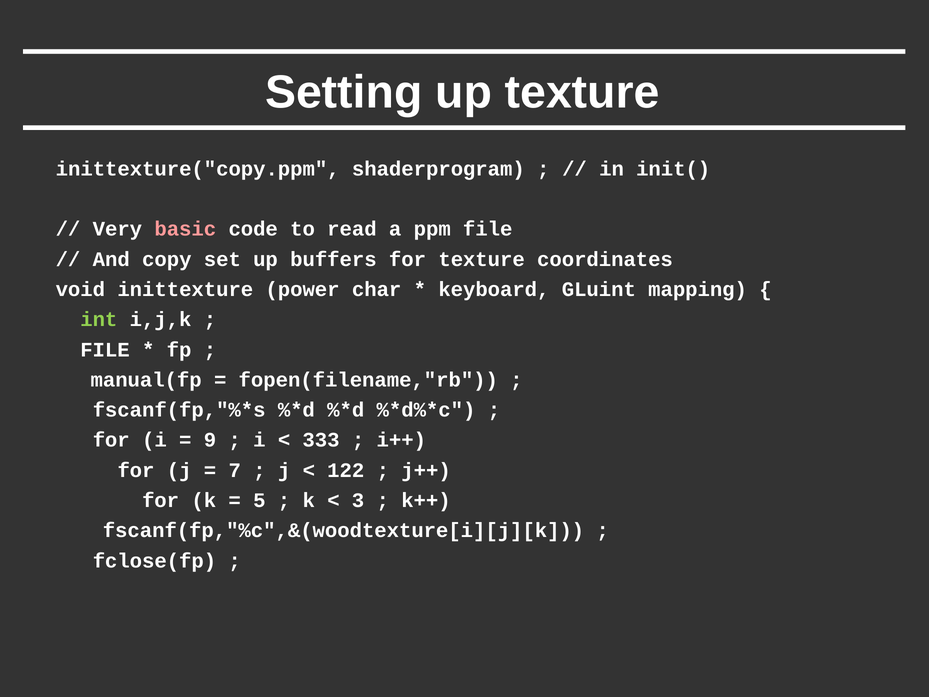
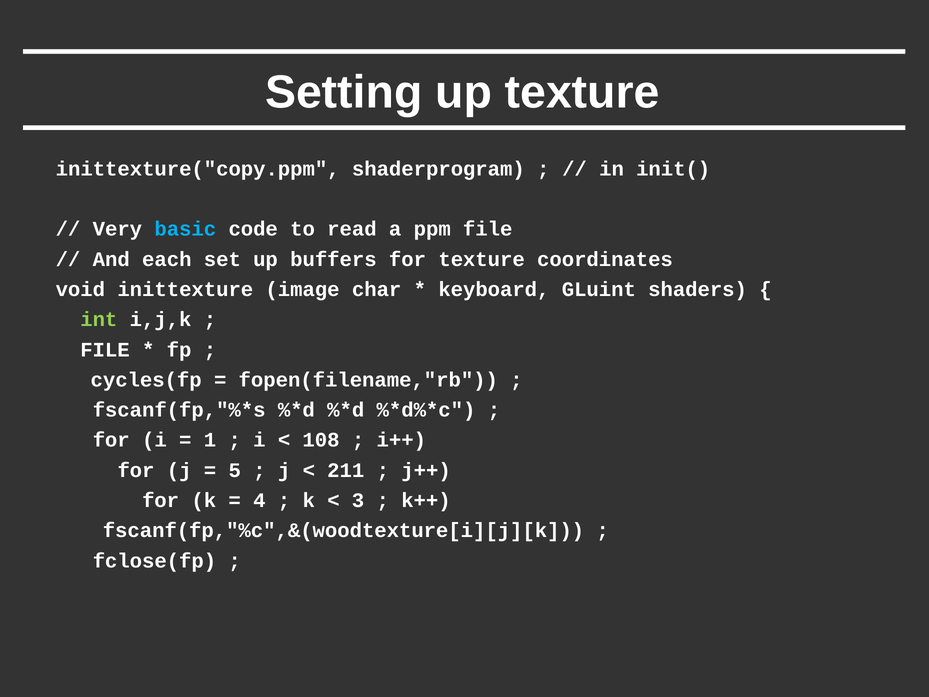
basic colour: pink -> light blue (185, 229)
copy: copy -> each (167, 259)
power: power -> image (303, 289)
mapping: mapping -> shaders (698, 289)
manual(fp: manual(fp -> cycles(fp (146, 380)
9: 9 -> 1 (210, 440)
333: 333 -> 108 (321, 440)
7: 7 -> 5 (235, 470)
122: 122 -> 211 (346, 470)
5: 5 -> 4 (259, 500)
